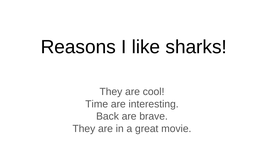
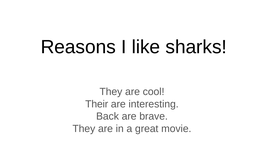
Time: Time -> Their (97, 104)
